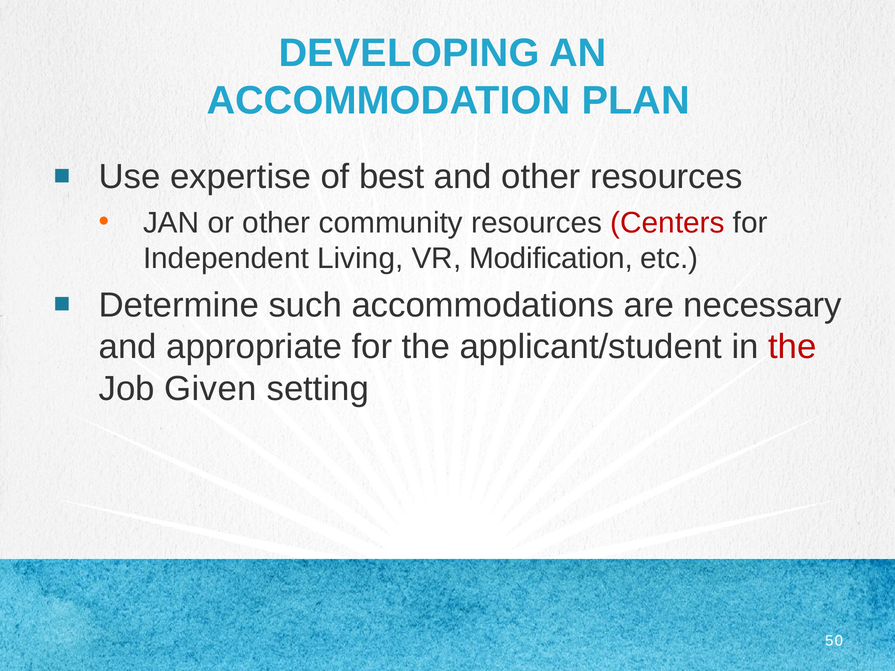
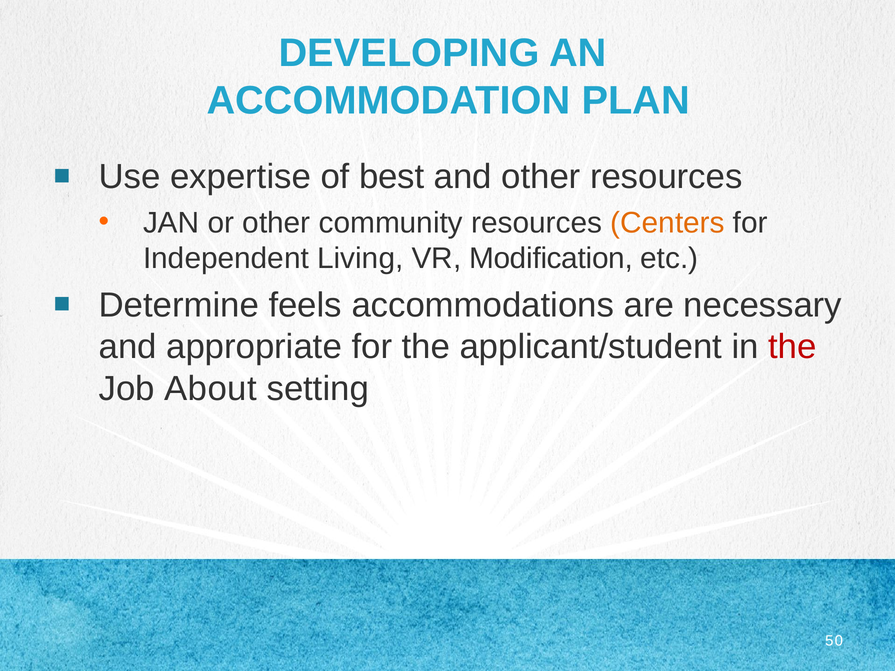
Centers colour: red -> orange (668, 223)
such: such -> feels (305, 305)
Given: Given -> About (211, 389)
